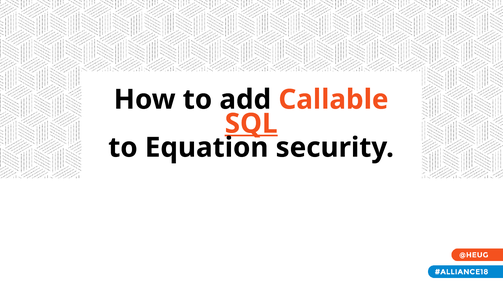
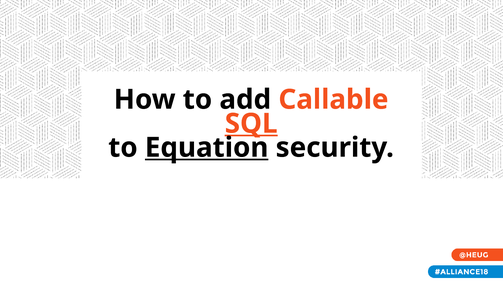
Equation underline: none -> present (207, 148)
